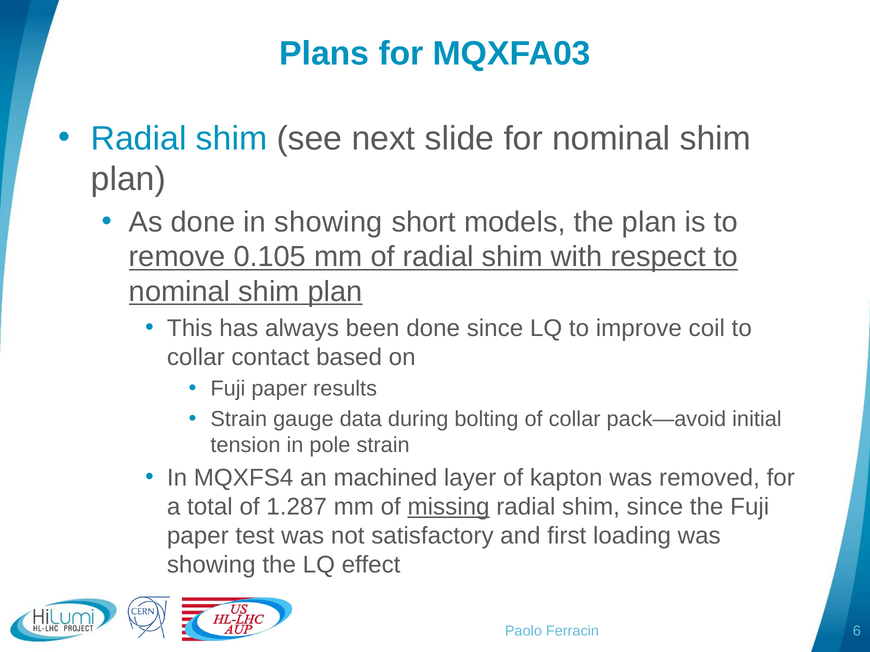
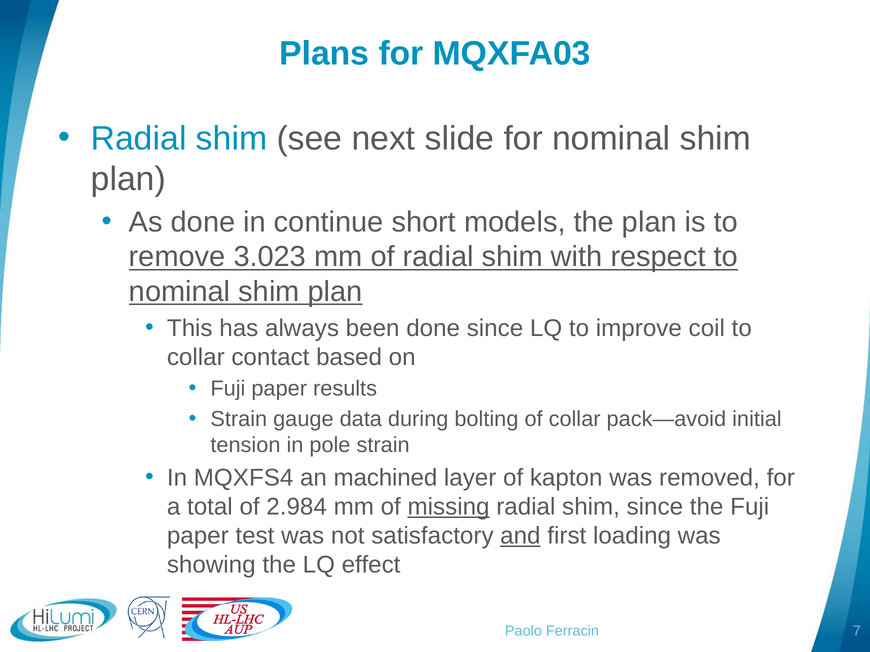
in showing: showing -> continue (329, 222)
0.105: 0.105 -> 3.023 (270, 257)
1.287: 1.287 -> 2.984 (297, 507)
and underline: none -> present (520, 536)
6: 6 -> 7 (857, 631)
